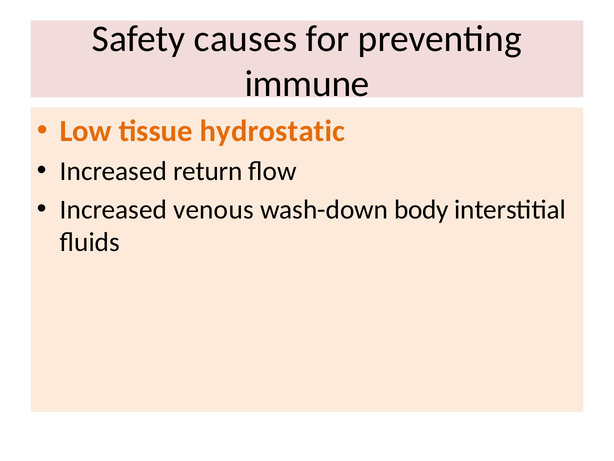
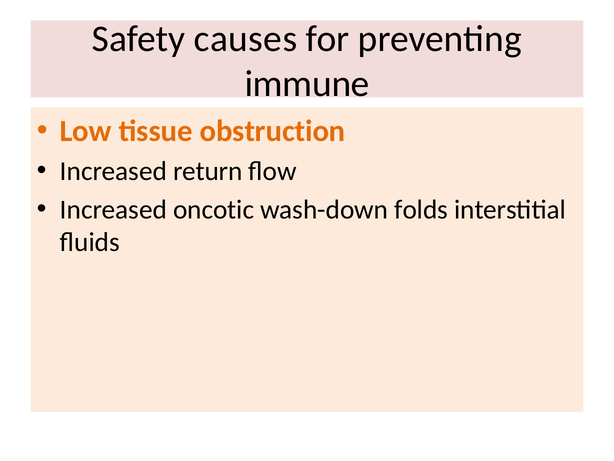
hydrostatic: hydrostatic -> obstruction (273, 131)
venous: venous -> oncotic (214, 209)
body: body -> folds (421, 209)
